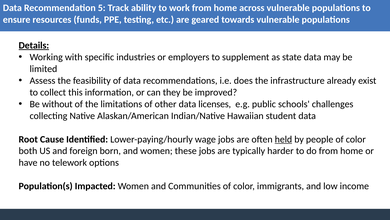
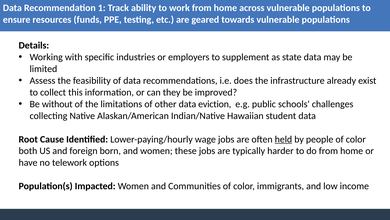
5: 5 -> 1 (102, 8)
Details underline: present -> none (34, 45)
licenses: licenses -> eviction (215, 104)
